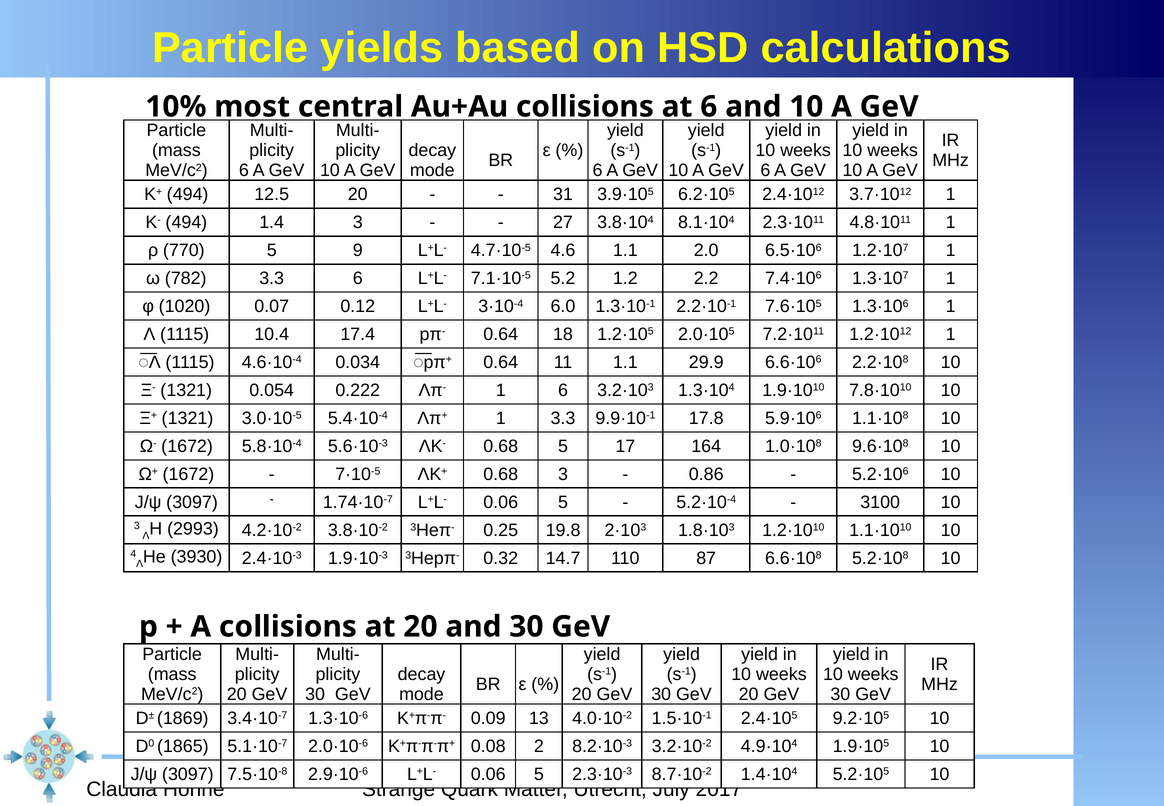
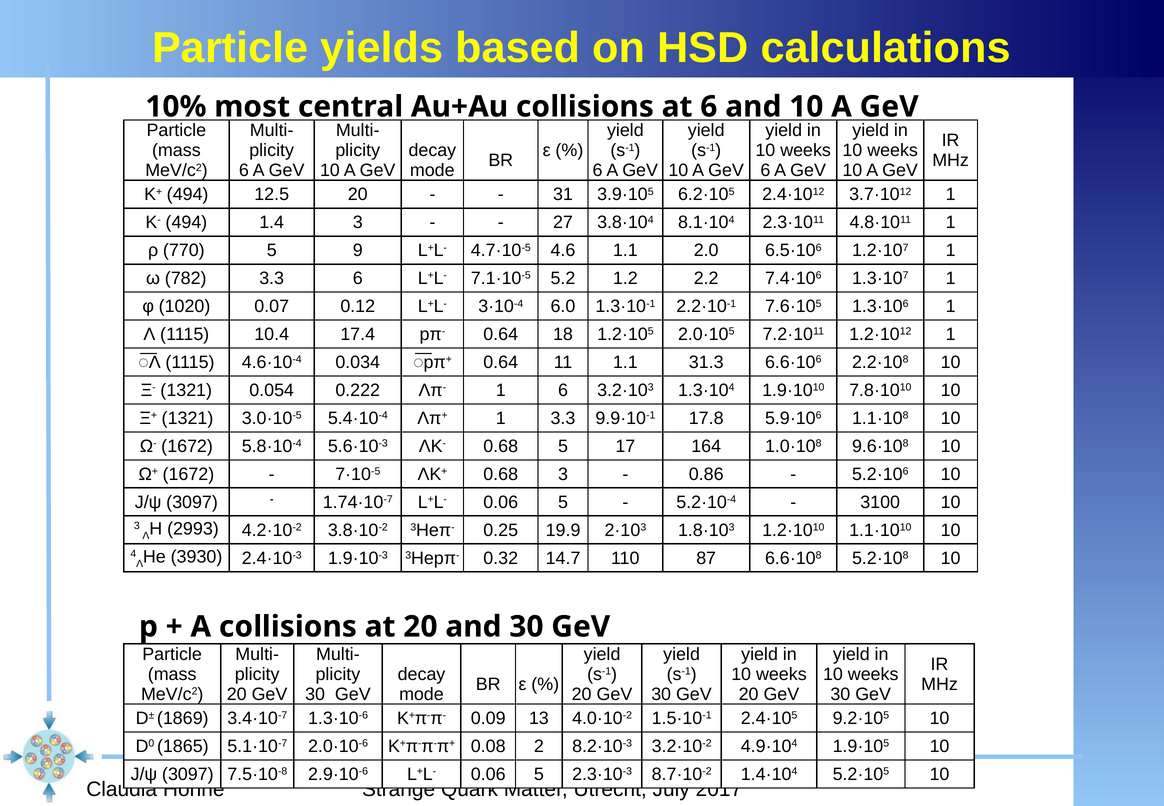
29.9: 29.9 -> 31.3 (706, 362)
19.8: 19.8 -> 19.9 (563, 530)
